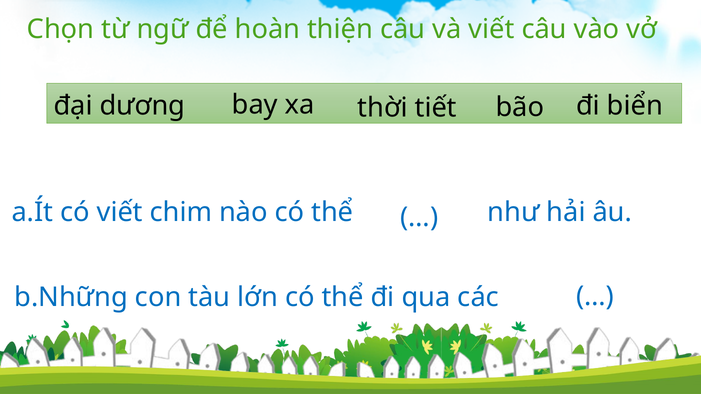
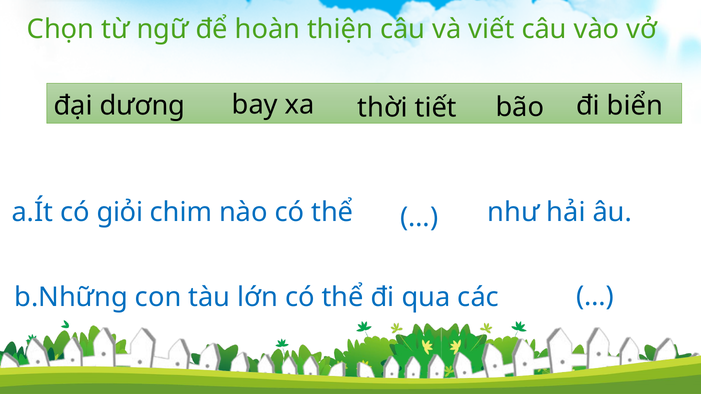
có viết: viết -> giỏi (120, 213)
